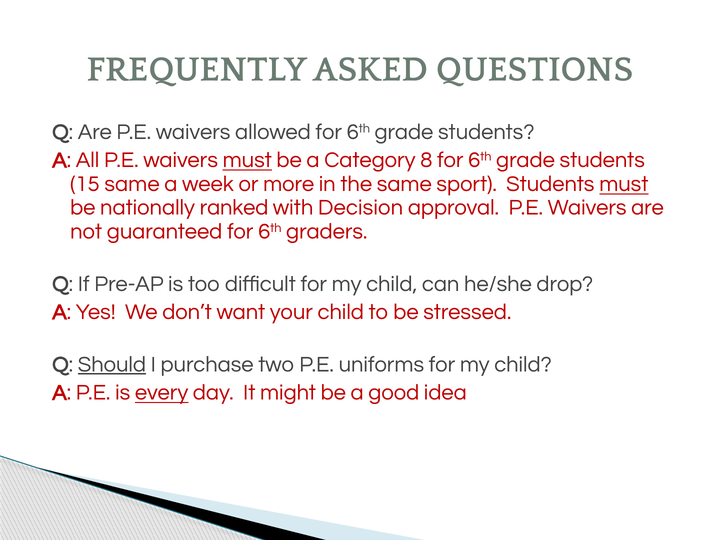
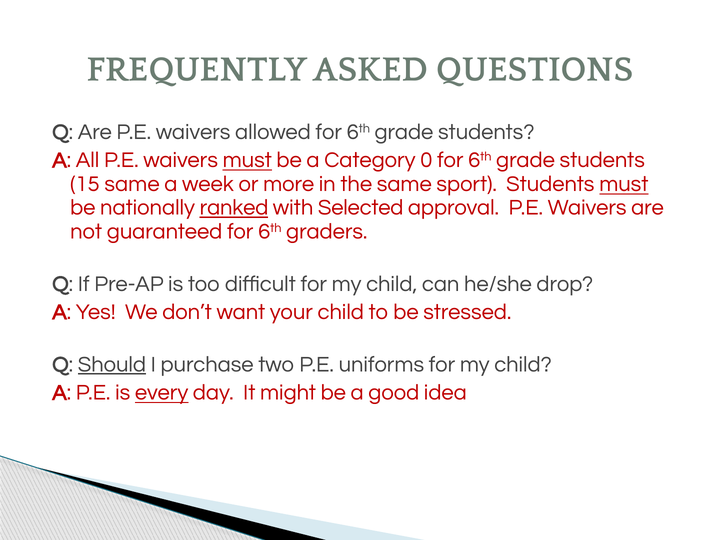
8: 8 -> 0 (426, 160)
ranked underline: none -> present (234, 208)
Decision: Decision -> Selected (361, 208)
